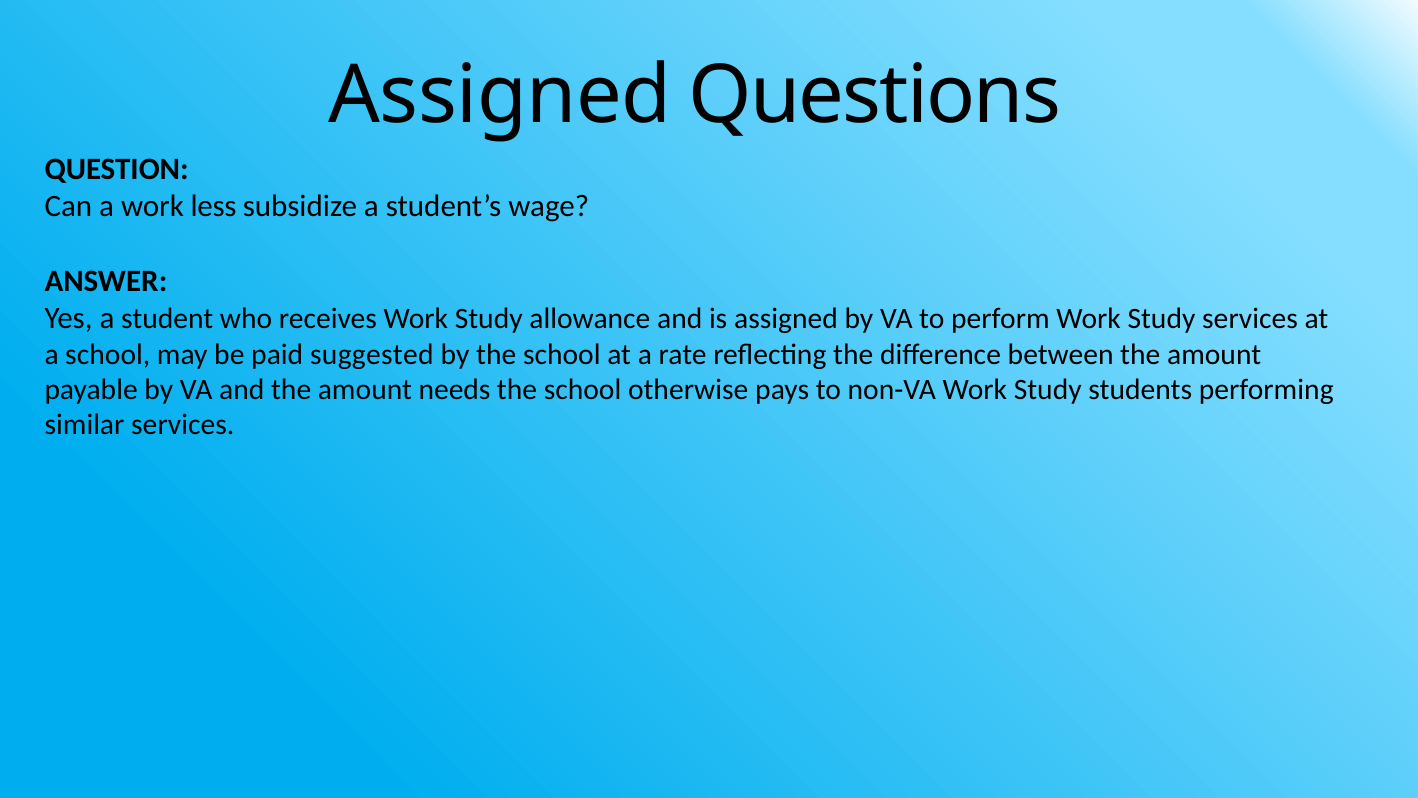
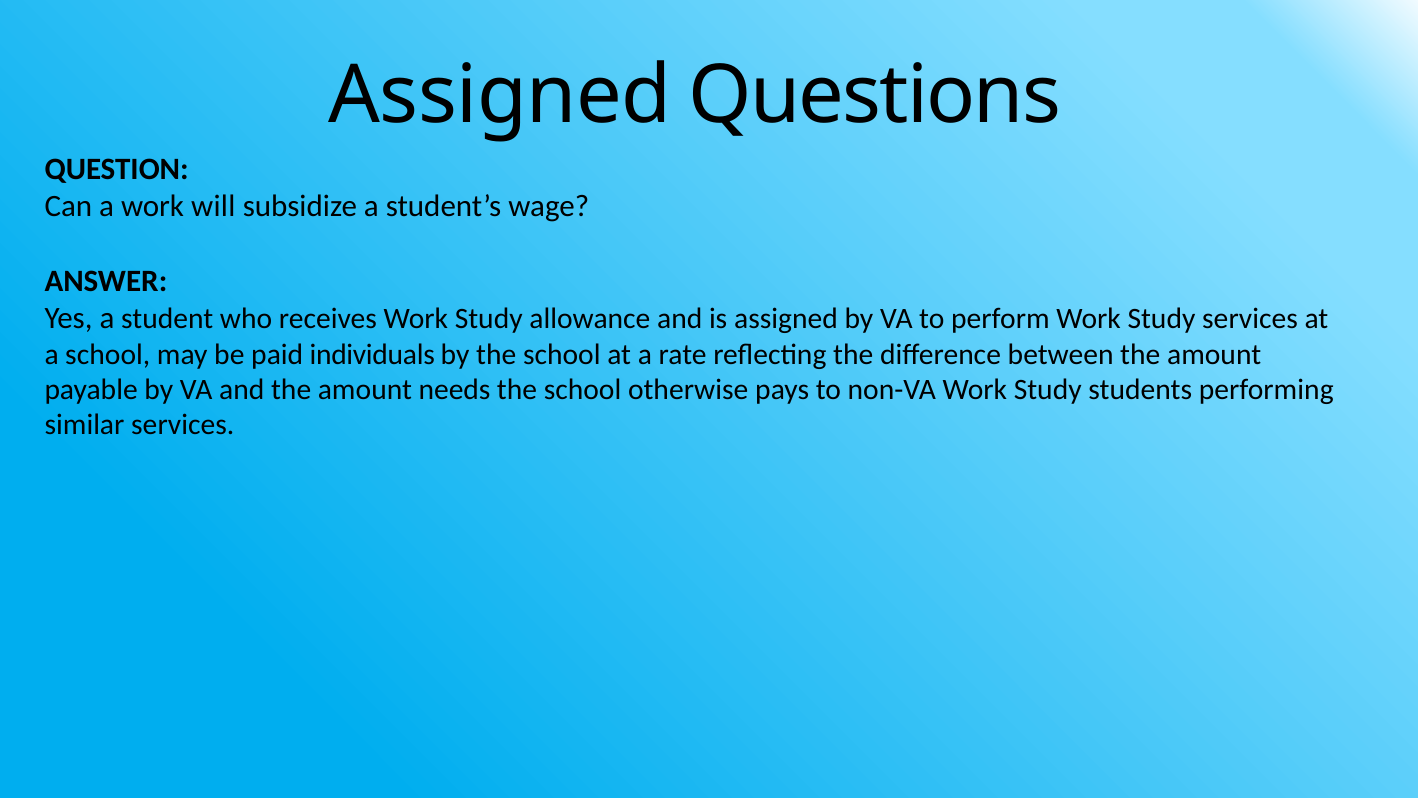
less: less -> will (213, 206)
suggested: suggested -> individuals (372, 354)
